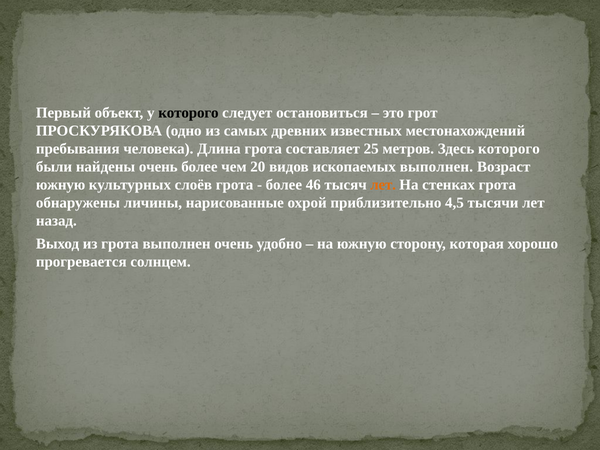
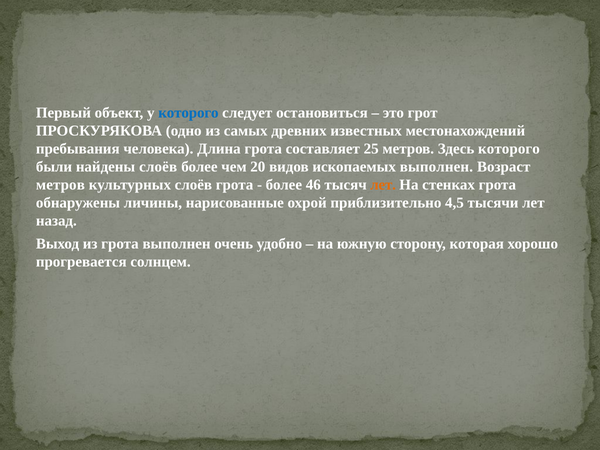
которого colour: black -> blue (188, 113)
найдены очень: очень -> слоёв (158, 167)
южную: южную -> метров (60, 185)
